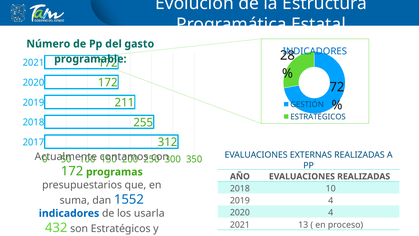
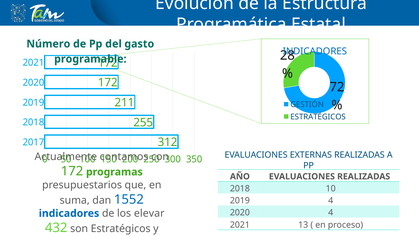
usarla: usarla -> elevar (149, 213)
